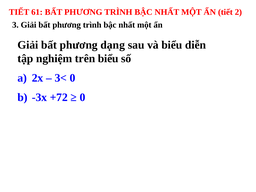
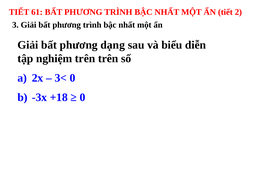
trên biểu: biểu -> trên (108, 59)
+72: +72 -> +18 (59, 97)
